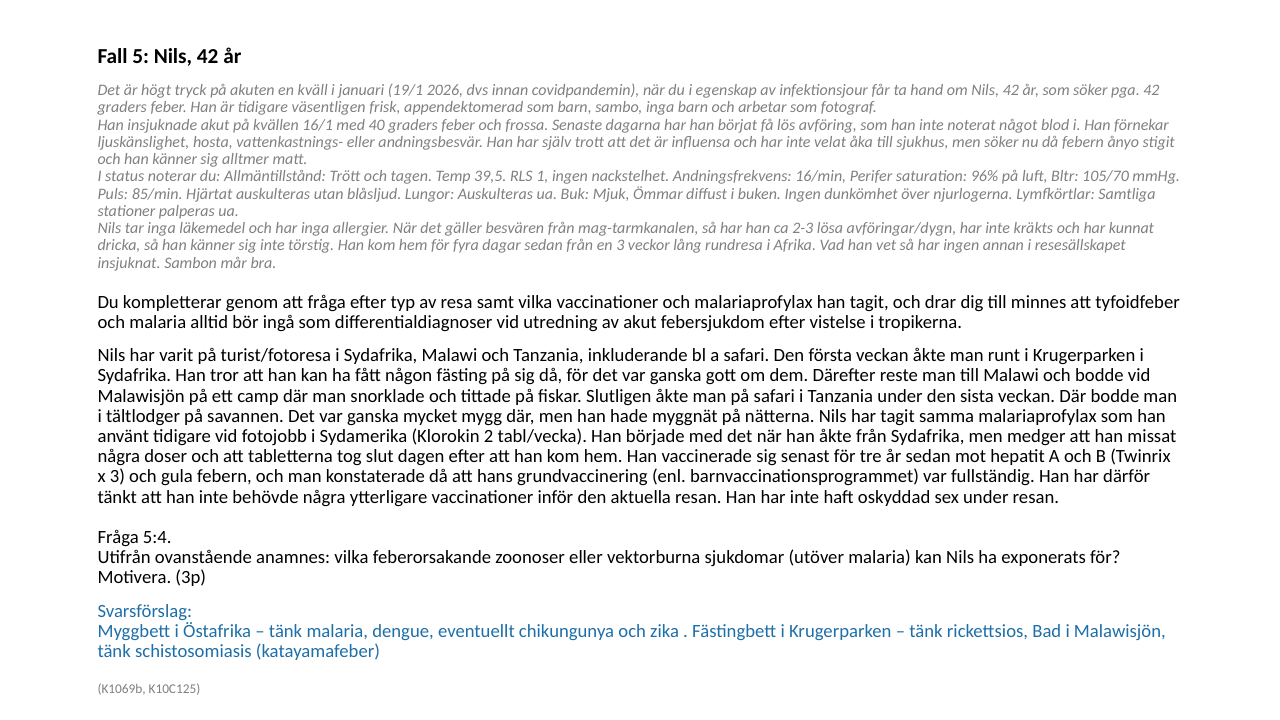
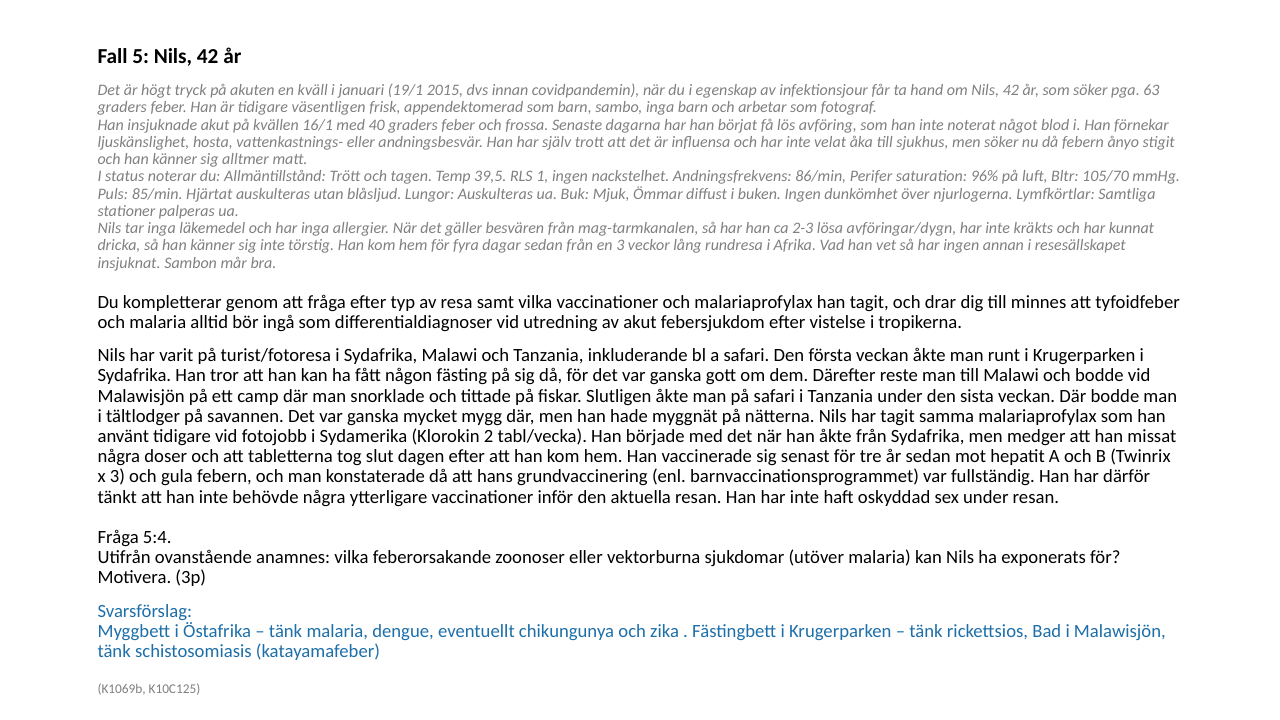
2026: 2026 -> 2015 (445, 90)
pga 42: 42 -> 63 (1151, 90)
16/min: 16/min -> 86/min (821, 177)
